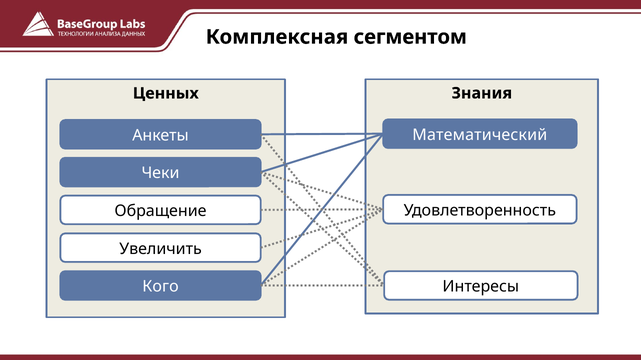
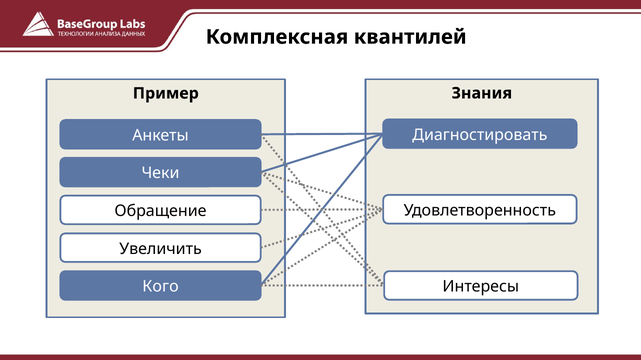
сегментом: сегментом -> квантилей (410, 37)
Ценных: Ценных -> Пример (166, 93)
Математический: Математический -> Диагностировать (480, 135)
